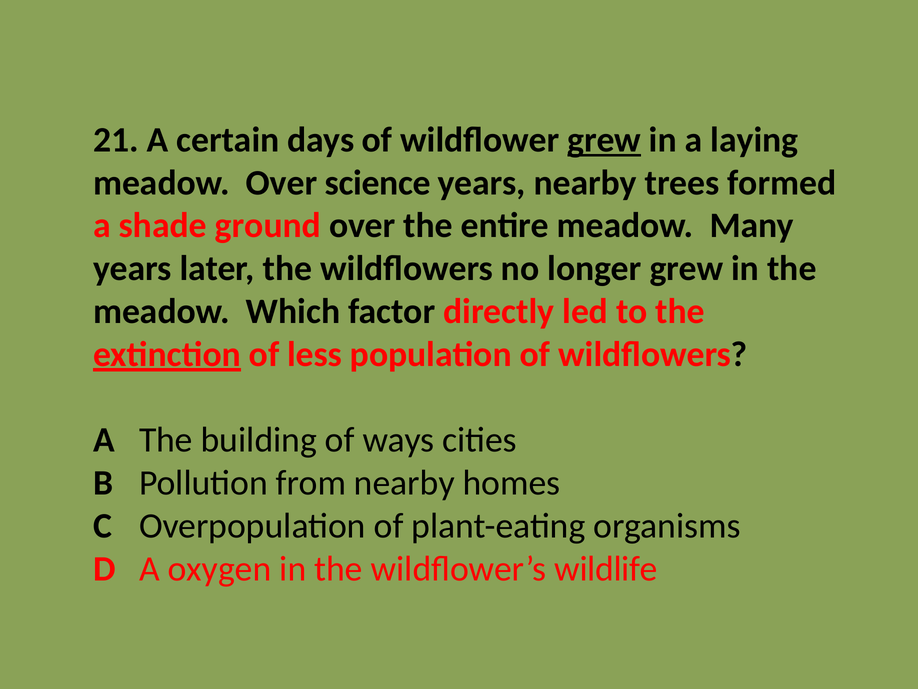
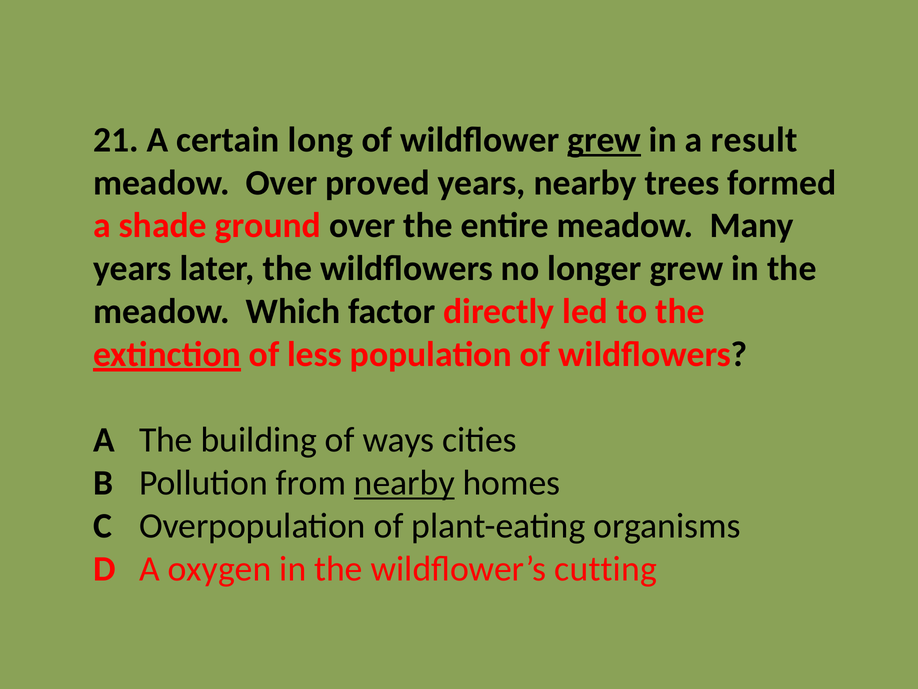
days: days -> long (320, 140)
laying: laying -> result (754, 140)
science: science -> proved (378, 183)
nearby underline: none -> present (404, 483)
wildlife: wildlife -> cutting (606, 568)
